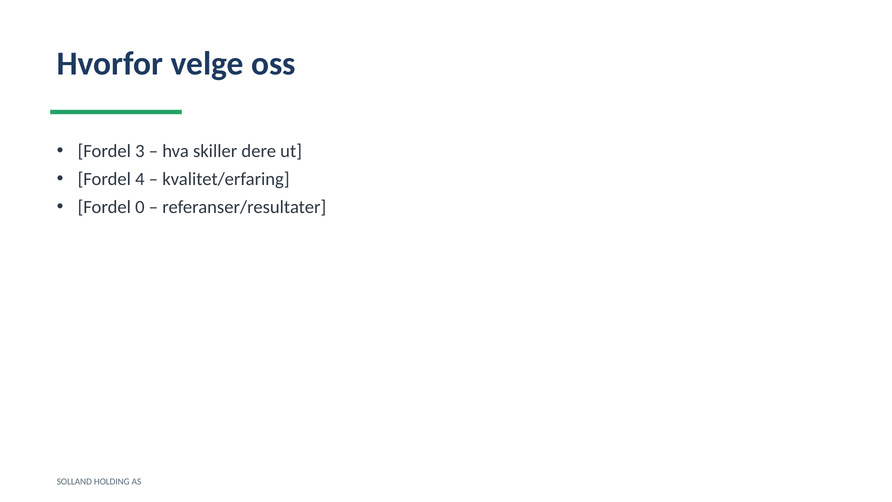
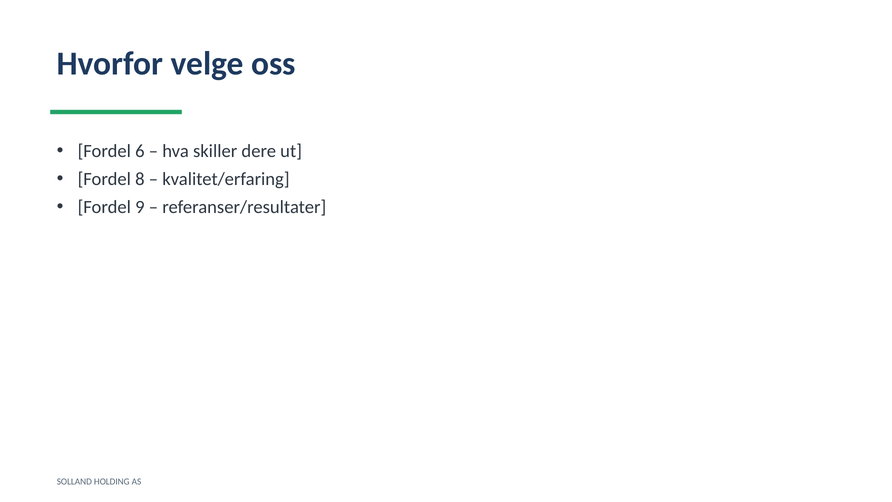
3: 3 -> 6 (140, 151)
4: 4 -> 8 (140, 179)
0: 0 -> 9 (140, 207)
